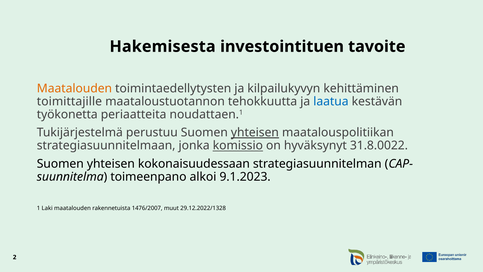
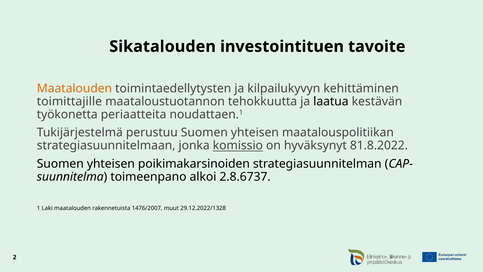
Hakemisesta: Hakemisesta -> Sikatalouden (163, 46)
laatua colour: blue -> black (331, 101)
yhteisen underline: present -> none (255, 132)
31.8.0022: 31.8.0022 -> 81.8.2022 (379, 146)
kokonaisuudessaan: kokonaisuudessaan -> poikimakarsinoiden (194, 164)
9.1.2023: 9.1.2023 -> 2.8.6737 (245, 177)
